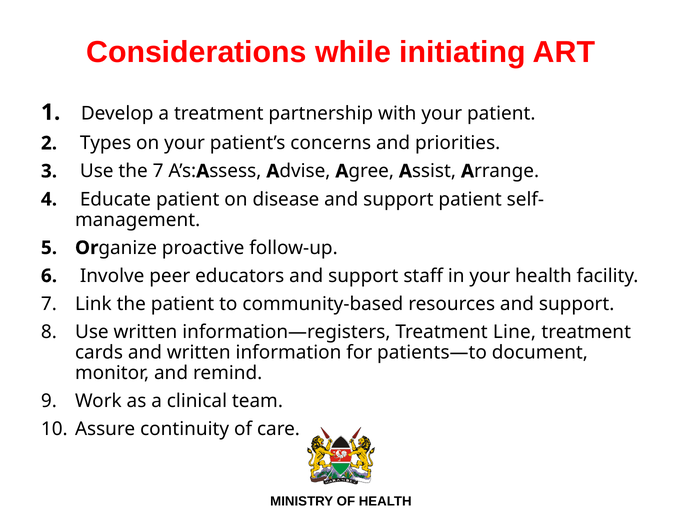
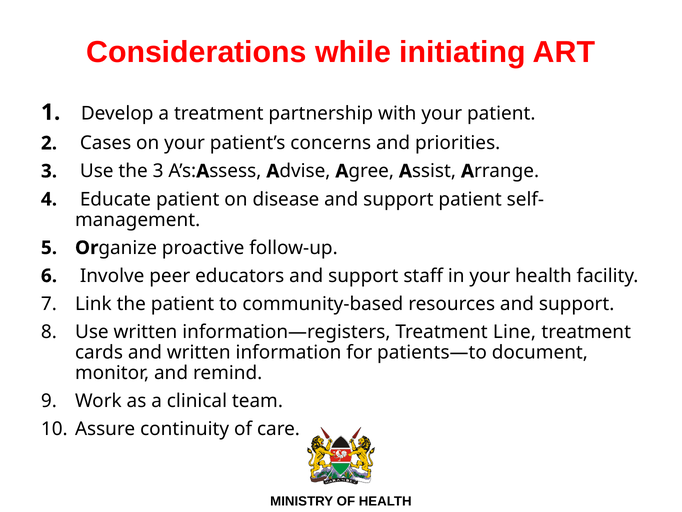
Types: Types -> Cases (106, 143)
the 7: 7 -> 3 (158, 171)
